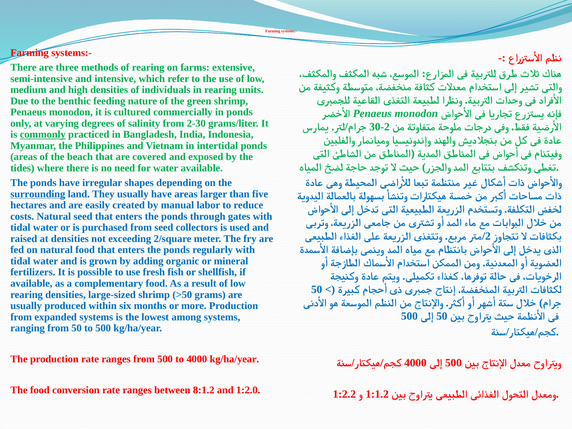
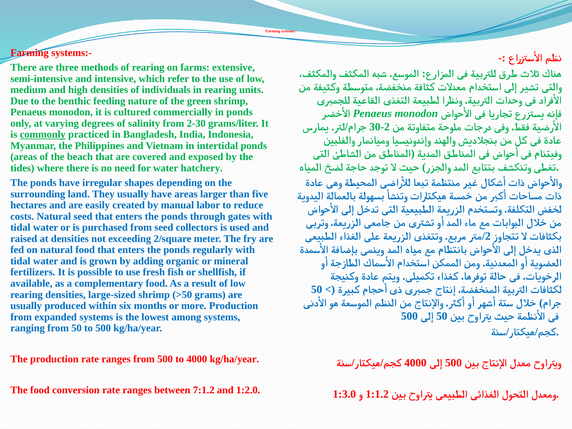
water available: available -> hatchery (202, 168)
surrounding underline: present -> none (38, 194)
8:1.2: 8:1.2 -> 7:1.2 (204, 390)
1:2.2: 1:2.2 -> 1:3.0 (344, 394)
